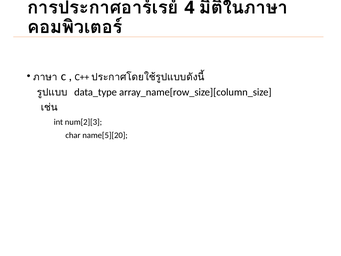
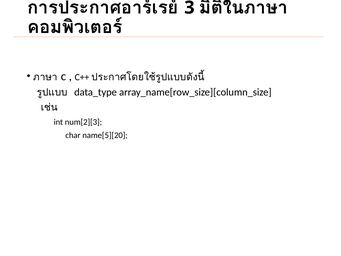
4: 4 -> 3 (189, 8)
